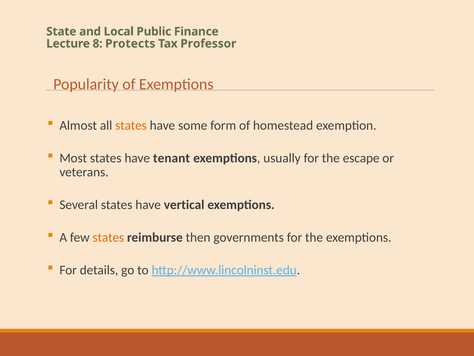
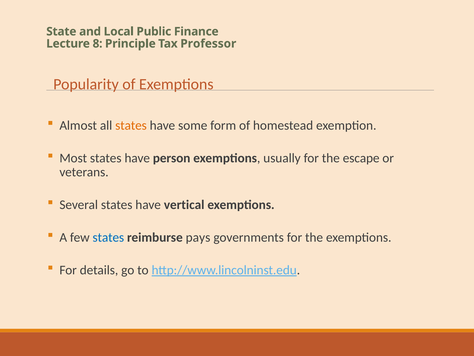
Protects: Protects -> Principle (130, 44)
tenant: tenant -> person (172, 158)
states colour: orange -> blue (108, 237)
then: then -> pays (198, 237)
